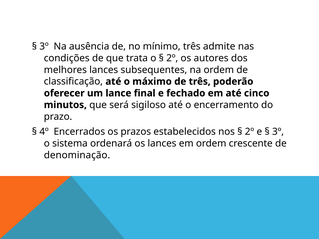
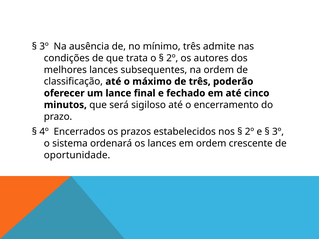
denominação: denominação -> oportunidade (77, 155)
